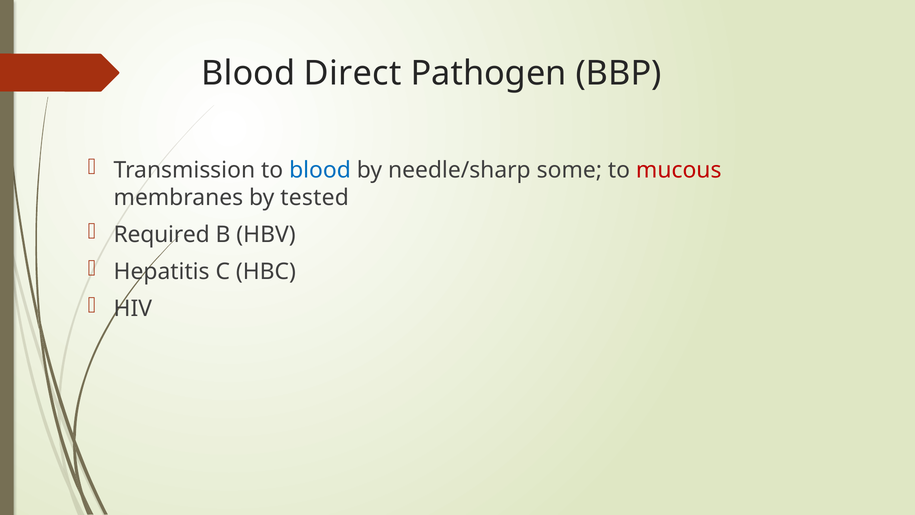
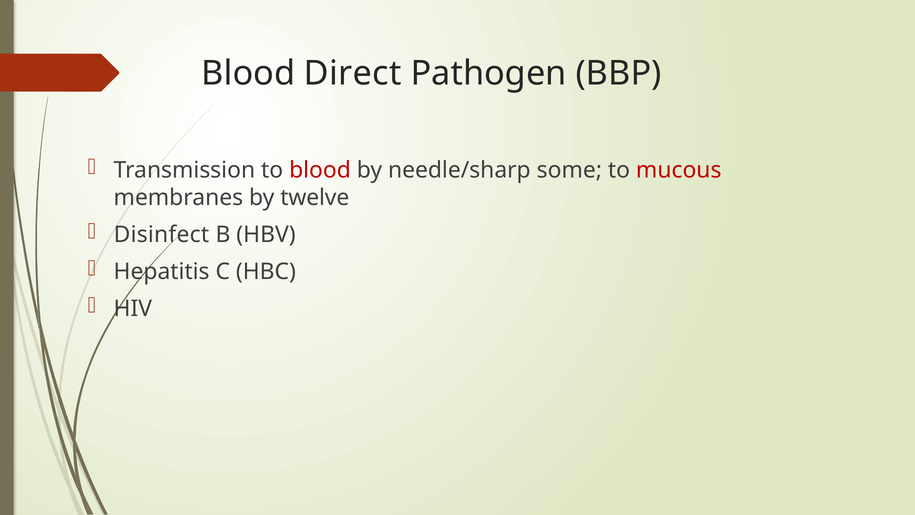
blood colour: blue -> red (320, 170)
tested: tested -> twelve (315, 198)
Required: Required -> Disinfect (161, 235)
